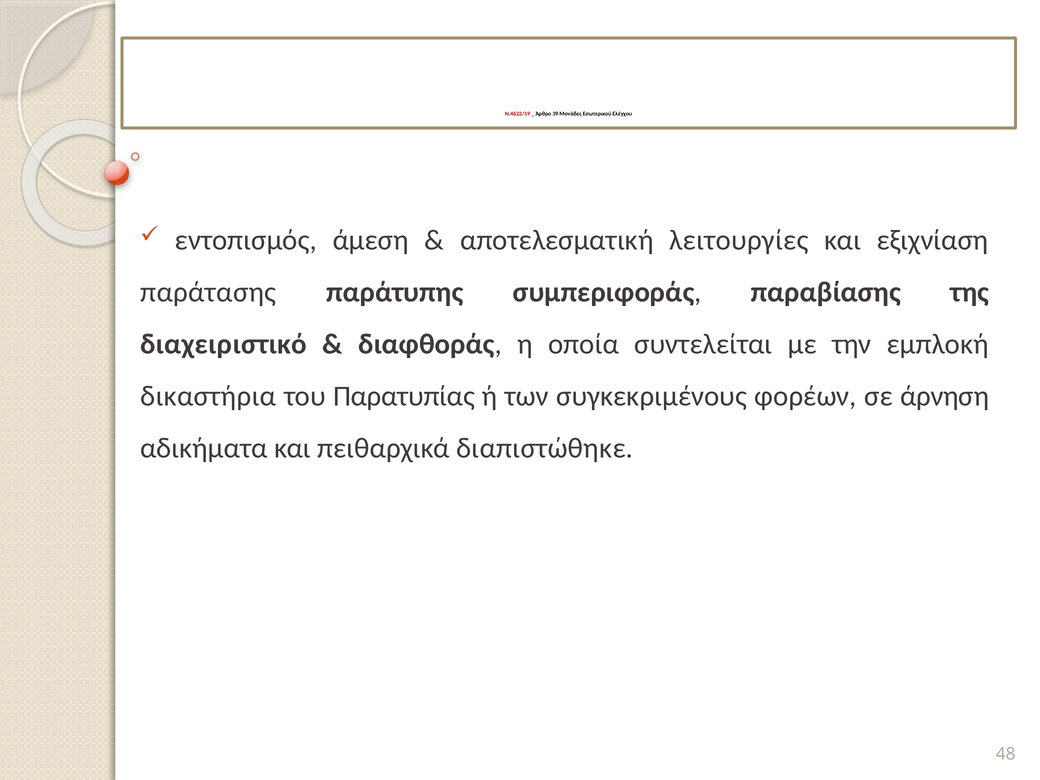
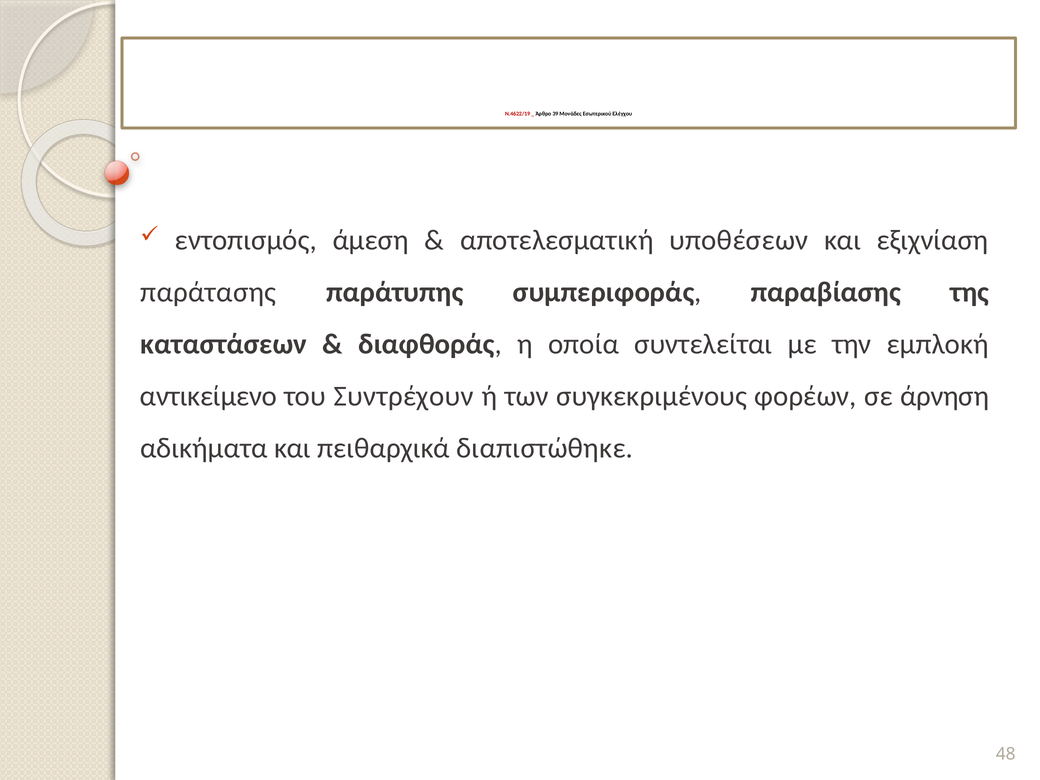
λειτουργίες: λειτουργίες -> υποθέσεων (739, 240)
διαχειριστικό: διαχειριστικό -> καταστάσεων (224, 344)
δικαστήρια: δικαστήρια -> αντικείμενο (208, 396)
Παρατυπίας: Παρατυπίας -> Συντρέχουν (404, 396)
